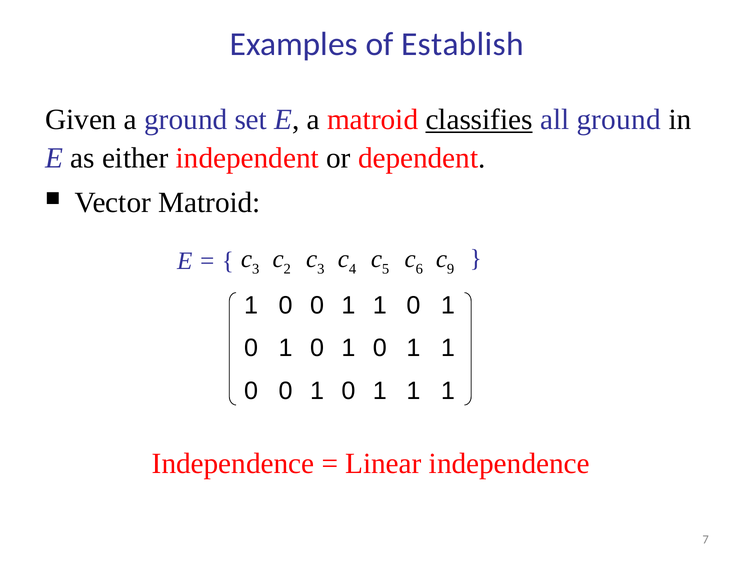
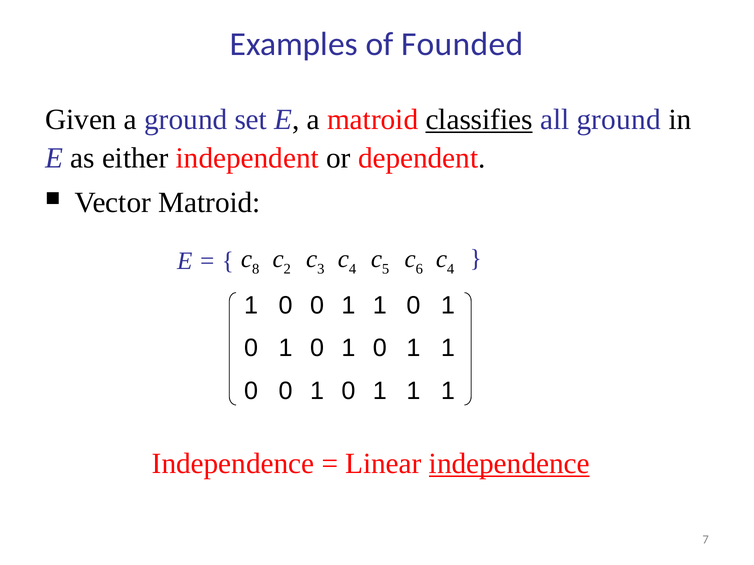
Establish: Establish -> Founded (462, 44)
3: 3 -> 8 (256, 269)
9: 9 -> 4 (451, 269)
independence underline: none -> present (509, 464)
